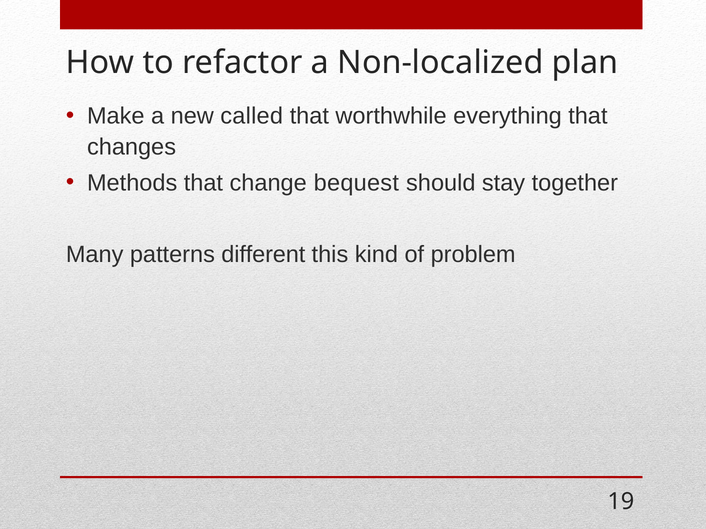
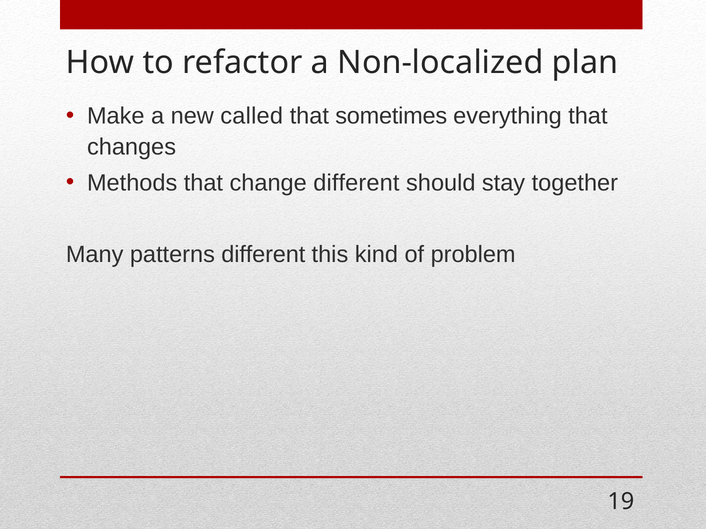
worthwhile: worthwhile -> sometimes (391, 116)
change bequest: bequest -> different (356, 183)
